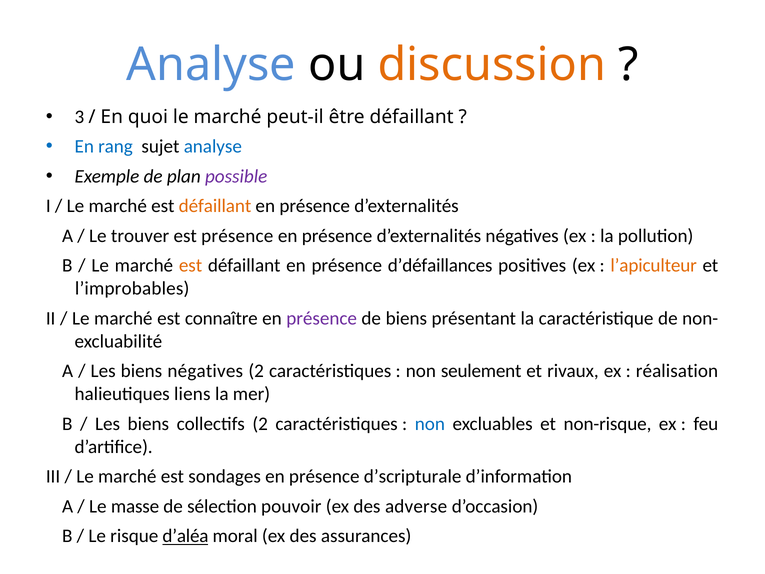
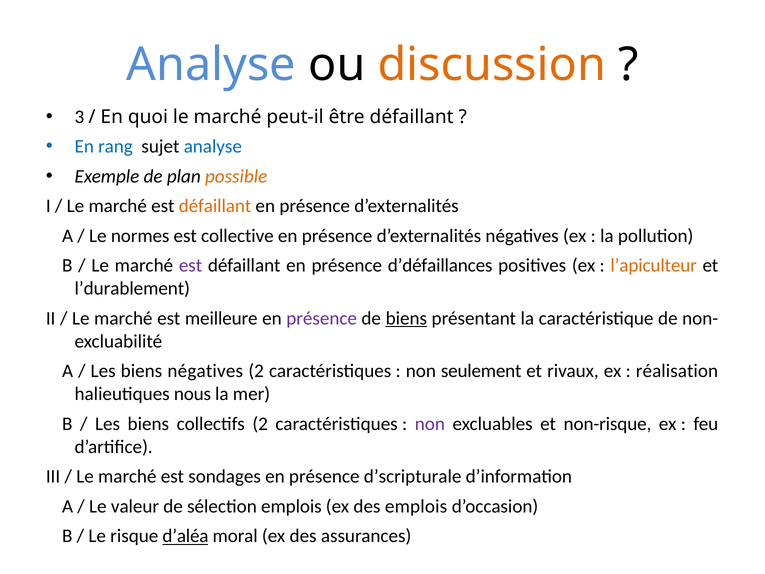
possible colour: purple -> orange (236, 176)
trouver: trouver -> normes (140, 236)
est présence: présence -> collective (237, 236)
est colour: orange -> purple (191, 266)
l’improbables: l’improbables -> l’durablement (132, 288)
connaître: connaître -> meilleure (221, 318)
biens underline: none -> present (406, 318)
liens: liens -> nous (192, 394)
non colour: blue -> purple (430, 424)
masse: masse -> valeur (135, 506)
sélection pouvoir: pouvoir -> emplois (291, 506)
des adverse: adverse -> emplois (416, 506)
